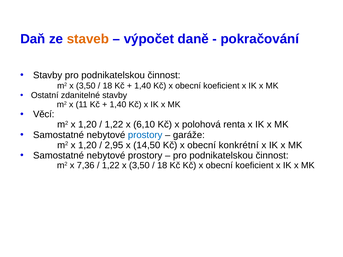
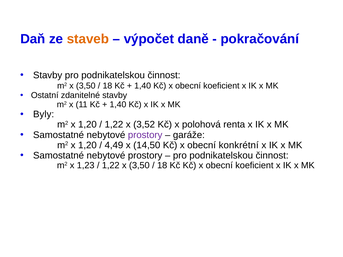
Věcí: Věcí -> Byly (44, 114)
6,10: 6,10 -> 3,52 (144, 125)
prostory colour: blue -> purple (145, 135)
2,95: 2,95 -> 4,49 (114, 145)
7,36: 7,36 -> 1,23 (86, 166)
